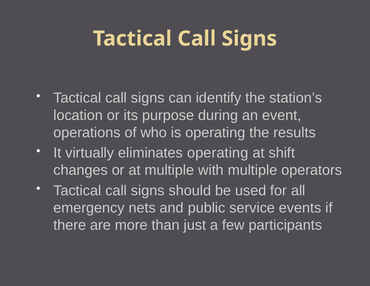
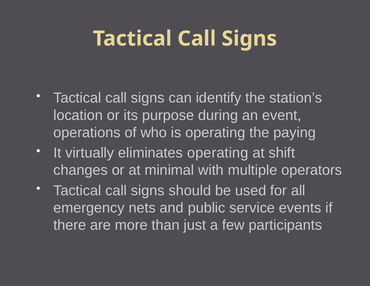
results: results -> paying (295, 132)
at multiple: multiple -> minimal (169, 170)
